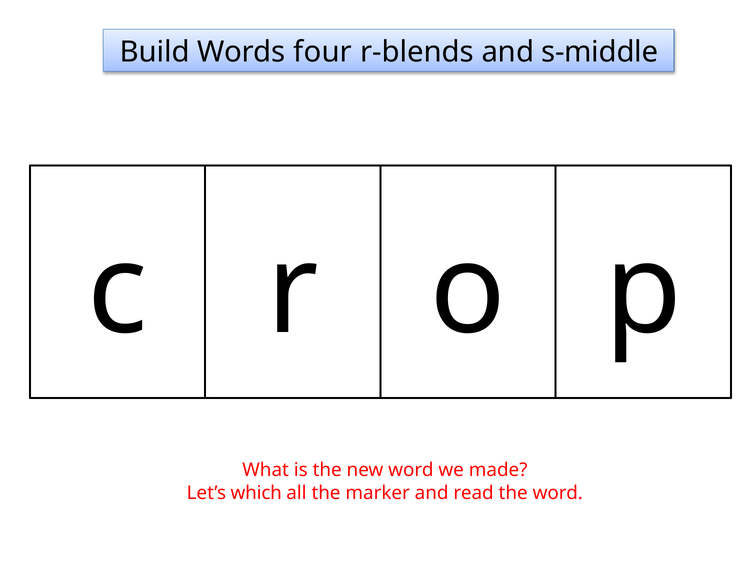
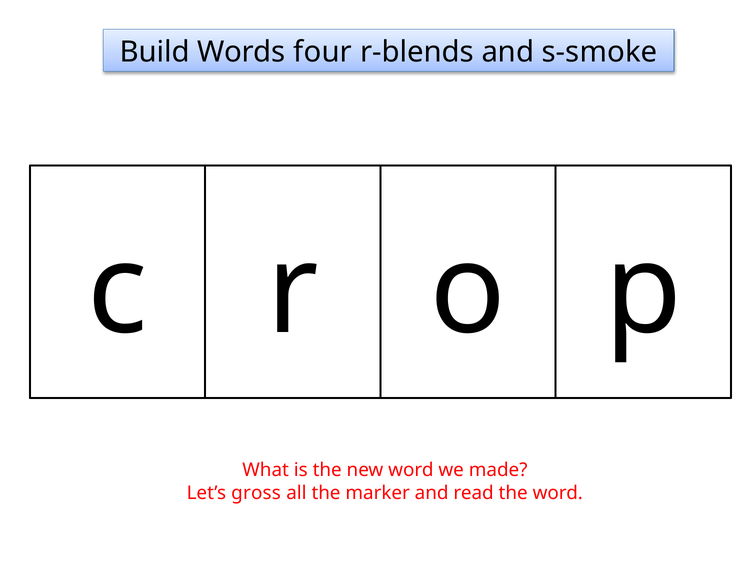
s-middle: s-middle -> s-smoke (600, 52)
which: which -> gross (256, 492)
